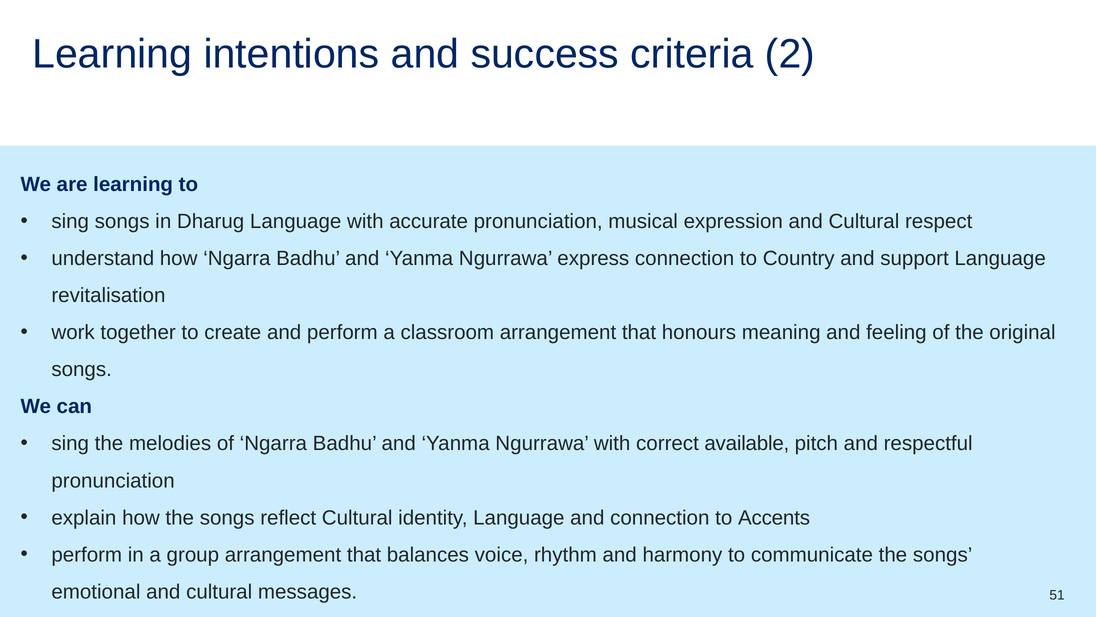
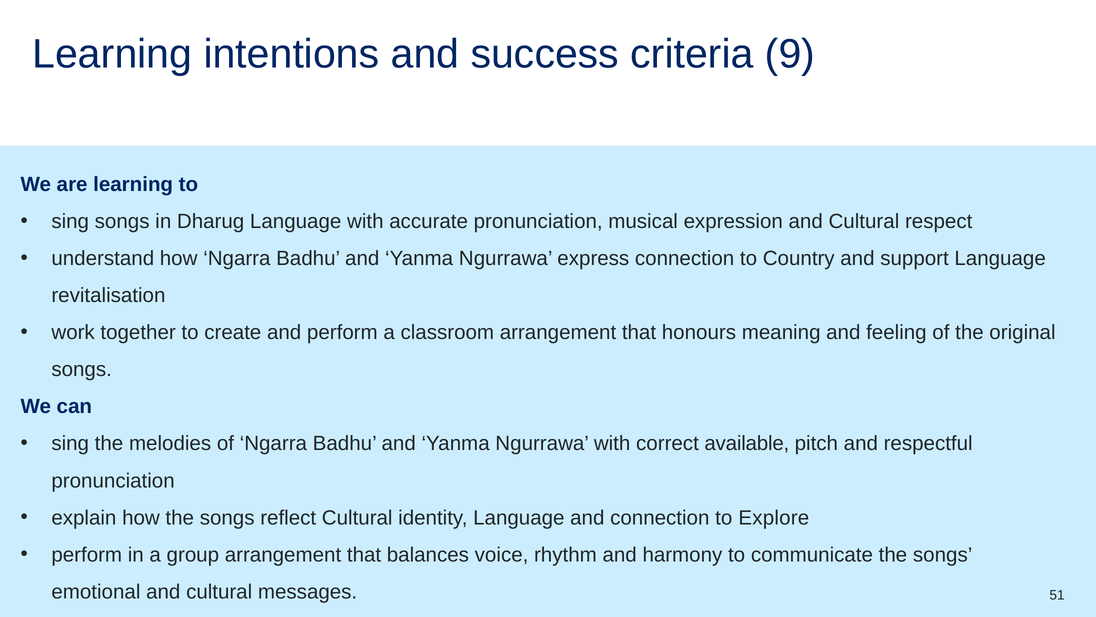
2: 2 -> 9 (790, 54)
Accents: Accents -> Explore (774, 517)
